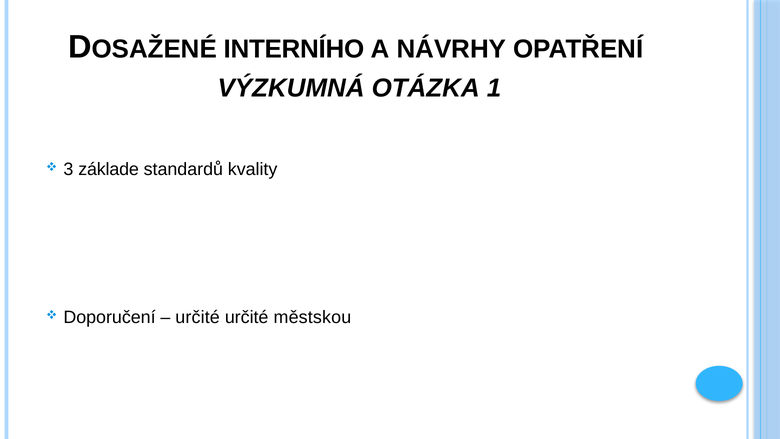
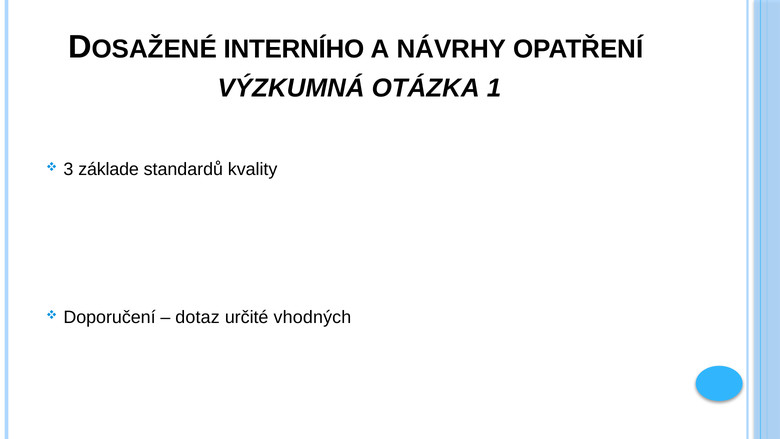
určité: určité -> dotaz (198, 317)
městskou: městskou -> vhodných (312, 317)
